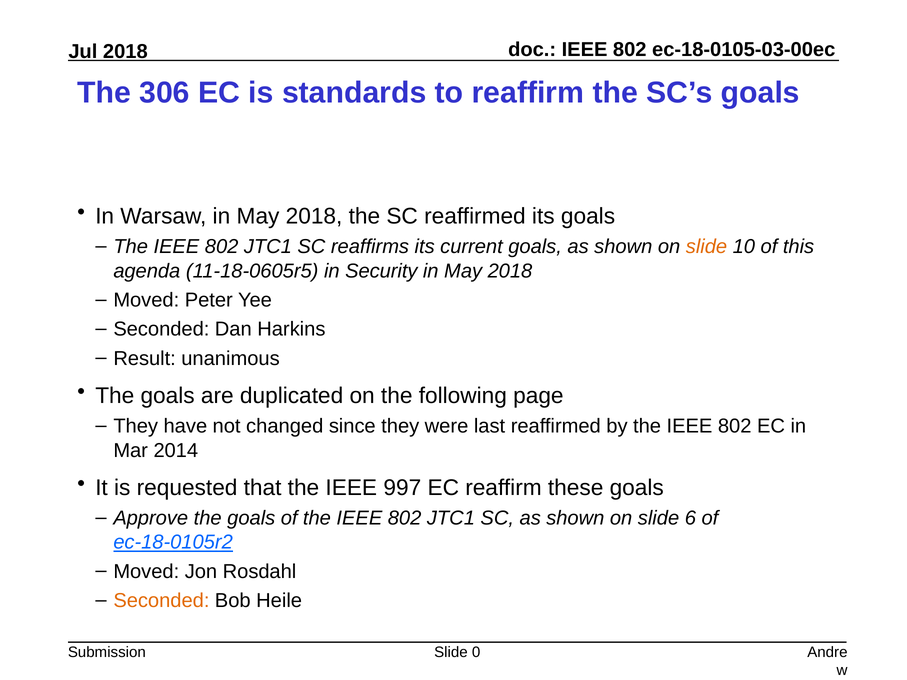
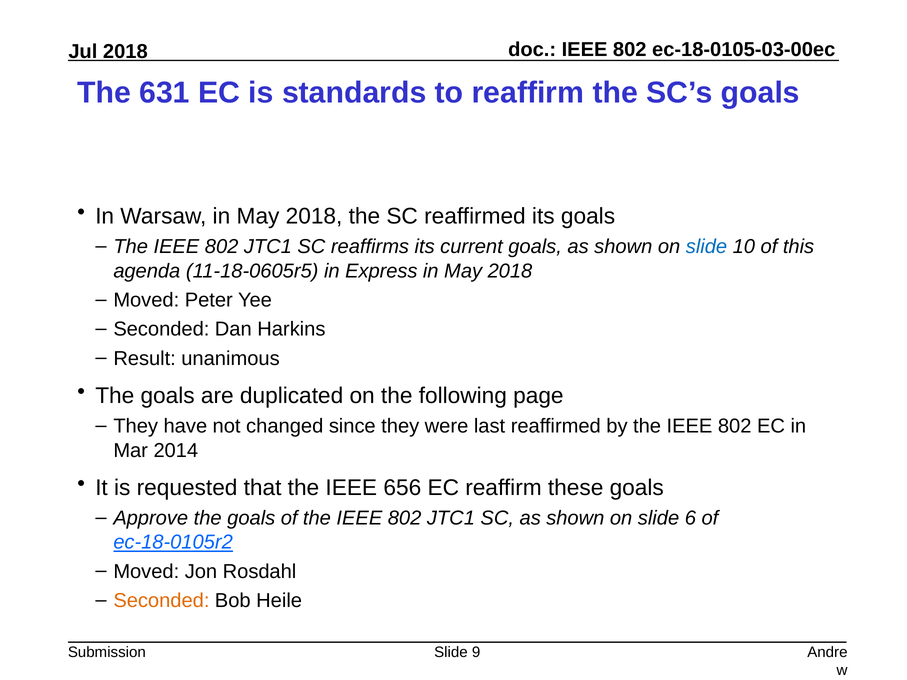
306: 306 -> 631 (164, 93)
slide colour: orange -> blue (706, 247)
Security: Security -> Express (381, 271)
997: 997 -> 656 (402, 488)
0: 0 -> 9 (476, 652)
